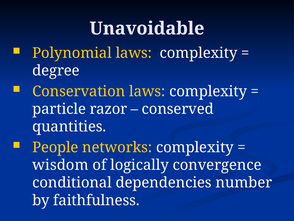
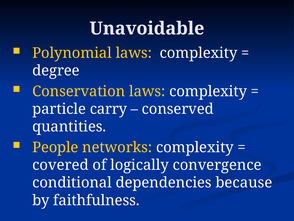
razor: razor -> carry (108, 109)
wisdom: wisdom -> covered (60, 165)
number: number -> because (244, 182)
